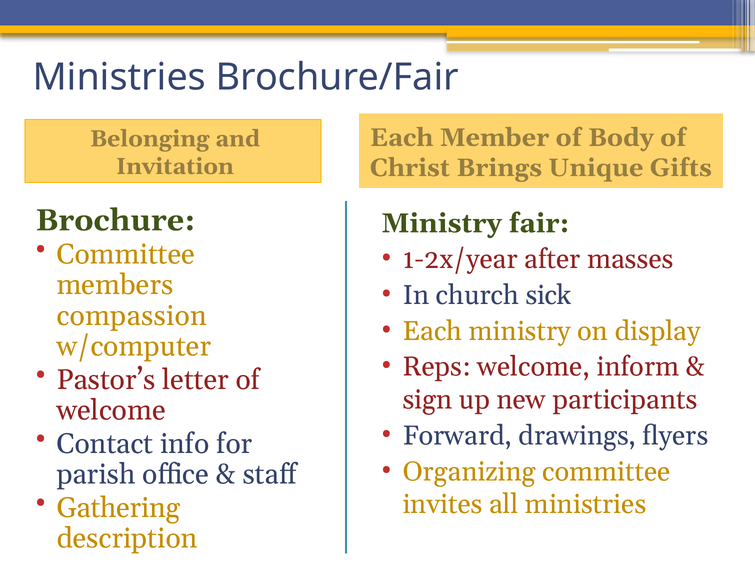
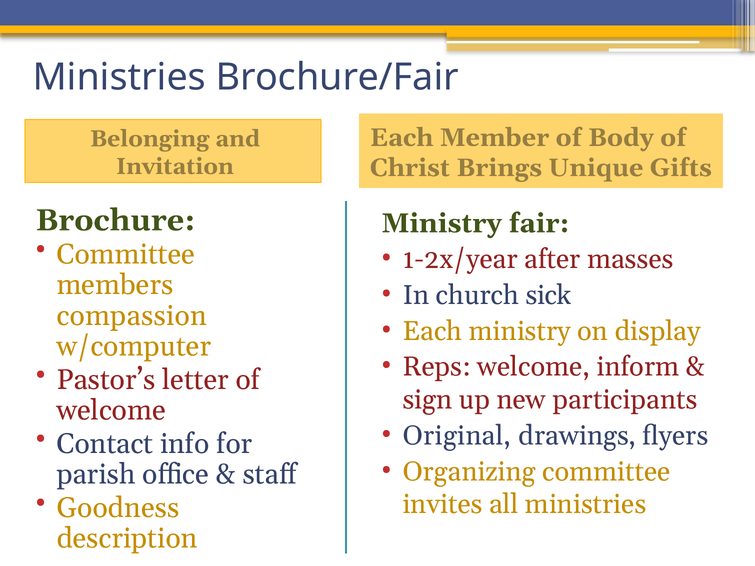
Forward: Forward -> Original (457, 436)
Gathering: Gathering -> Goodness (118, 508)
